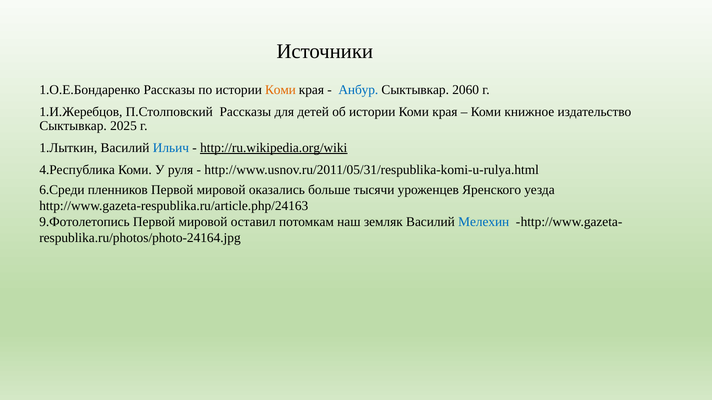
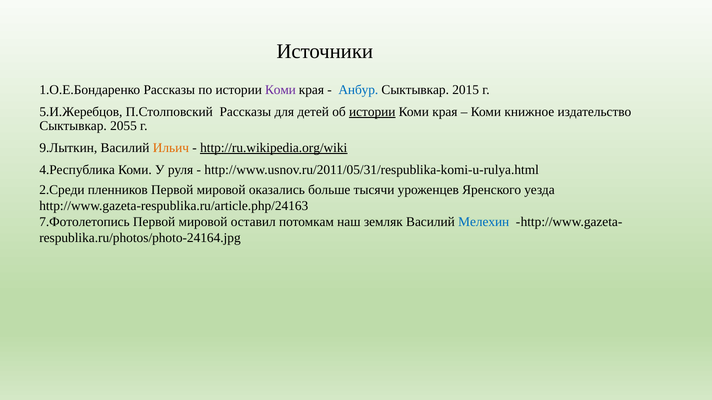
Коми colour: orange -> purple (280, 90)
2060: 2060 -> 2015 (466, 90)
1.И.Жеребцов: 1.И.Жеребцов -> 5.И.Жеребцов (81, 112)
истории underline: none -> present (372, 112)
2025: 2025 -> 2055 (123, 126)
1.Лыткин: 1.Лыткин -> 9.Лыткин (68, 148)
Ильич colour: blue -> orange (171, 148)
6.Среди: 6.Среди -> 2.Среди (62, 190)
9.Фотолетопись: 9.Фотолетопись -> 7.Фотолетопись (84, 222)
